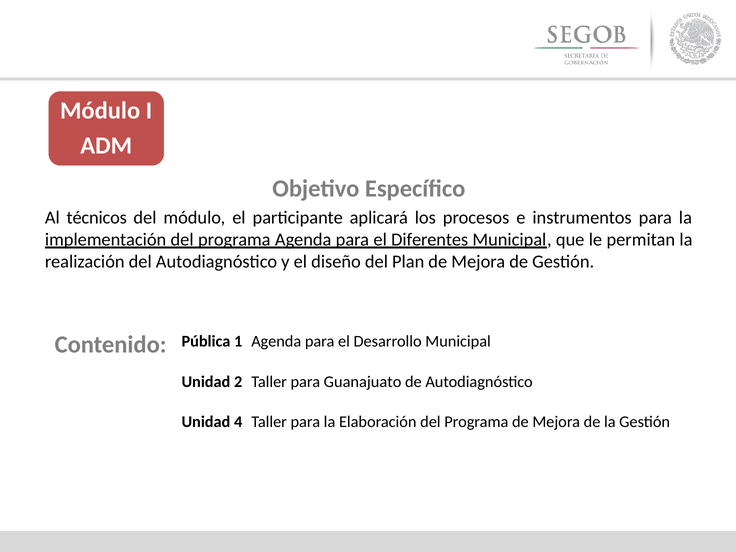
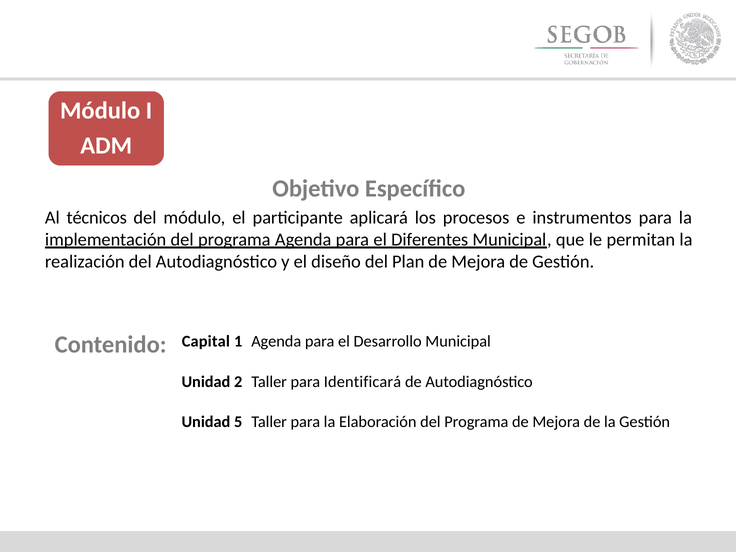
Pública: Pública -> Capital (206, 341)
Guanajuato: Guanajuato -> Identificará (362, 382)
4: 4 -> 5 (238, 422)
